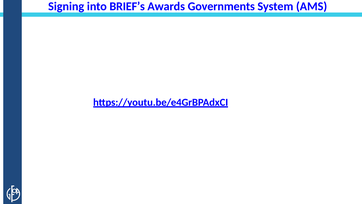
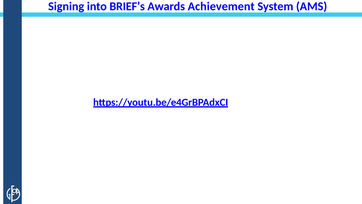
Governments: Governments -> Achievement (221, 6)
